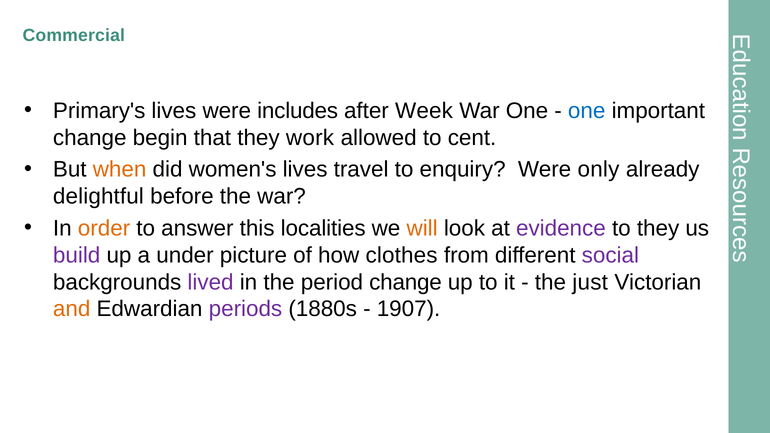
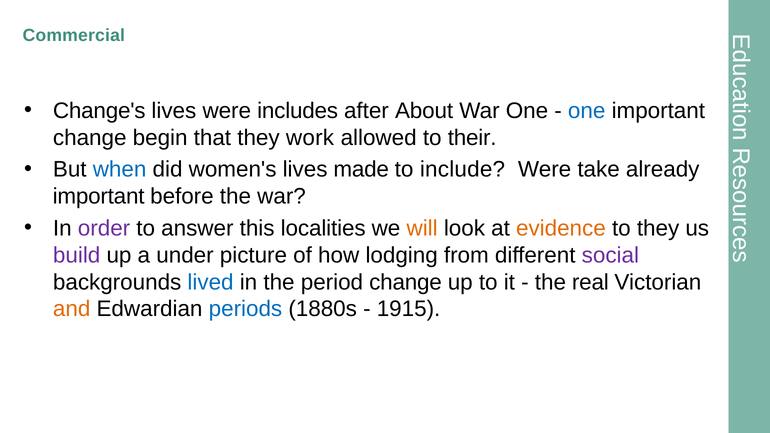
Primary's: Primary's -> Change's (99, 111)
Week: Week -> About (424, 111)
cent: cent -> their (472, 138)
when colour: orange -> blue (120, 169)
travel: travel -> made (361, 169)
enquiry: enquiry -> include (462, 169)
only: only -> take (599, 169)
delightful: delightful -> important (99, 196)
order colour: orange -> purple (104, 228)
evidence colour: purple -> orange (561, 228)
clothes: clothes -> lodging (402, 255)
lived colour: purple -> blue (211, 282)
just: just -> real (590, 282)
periods colour: purple -> blue (245, 309)
1907: 1907 -> 1915 (409, 309)
